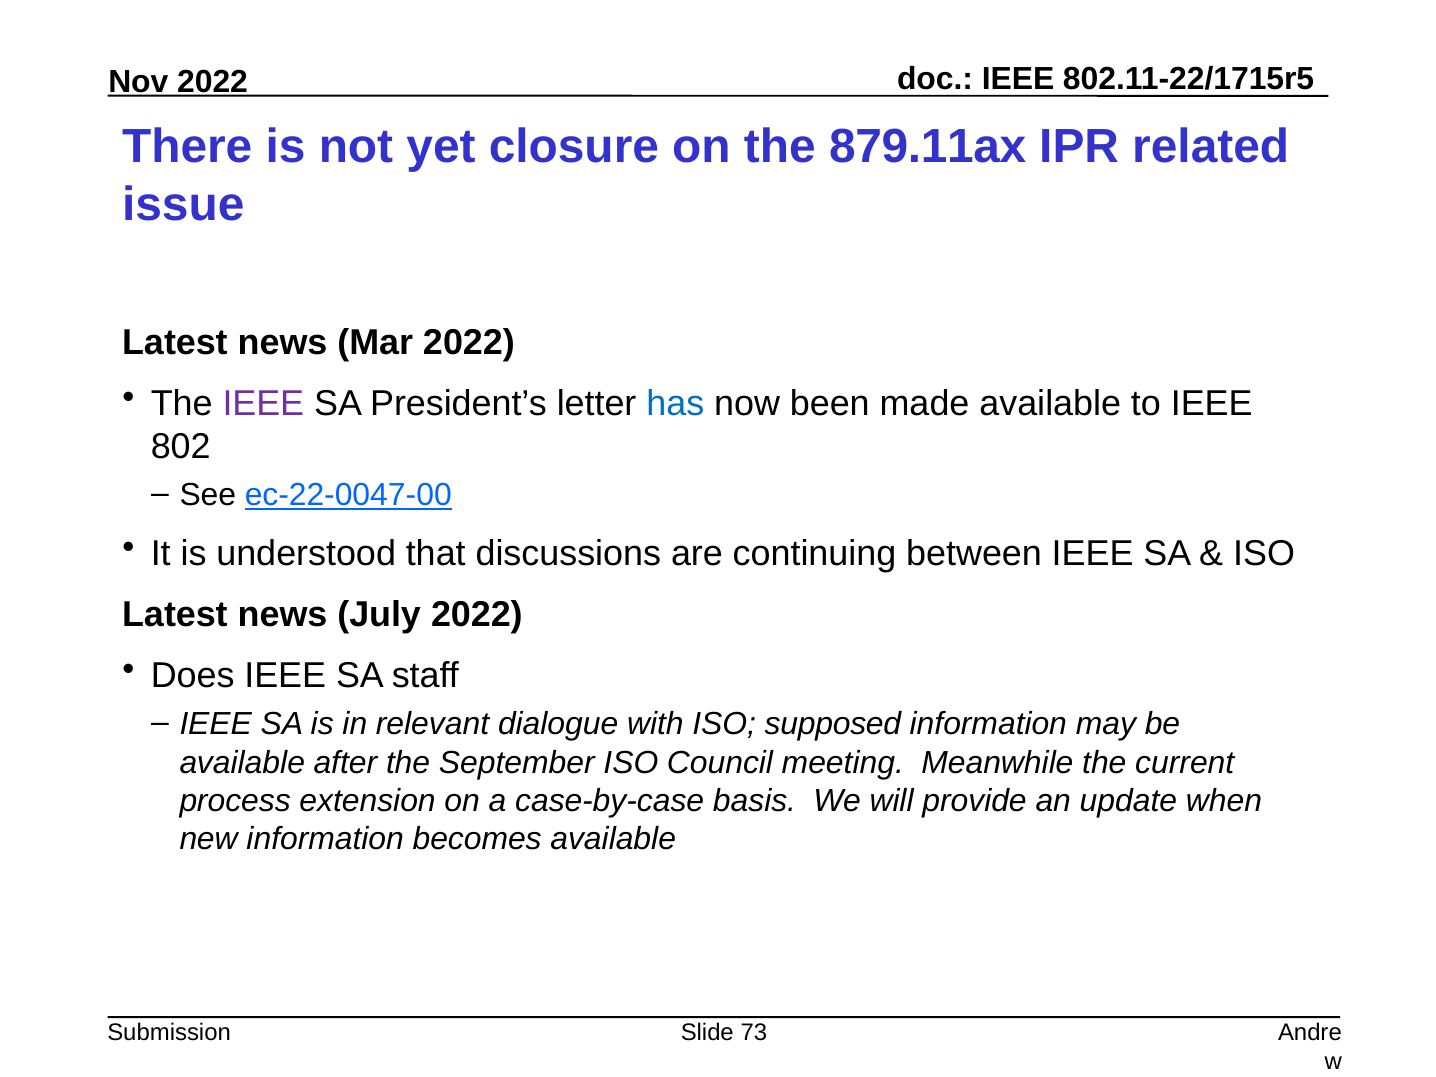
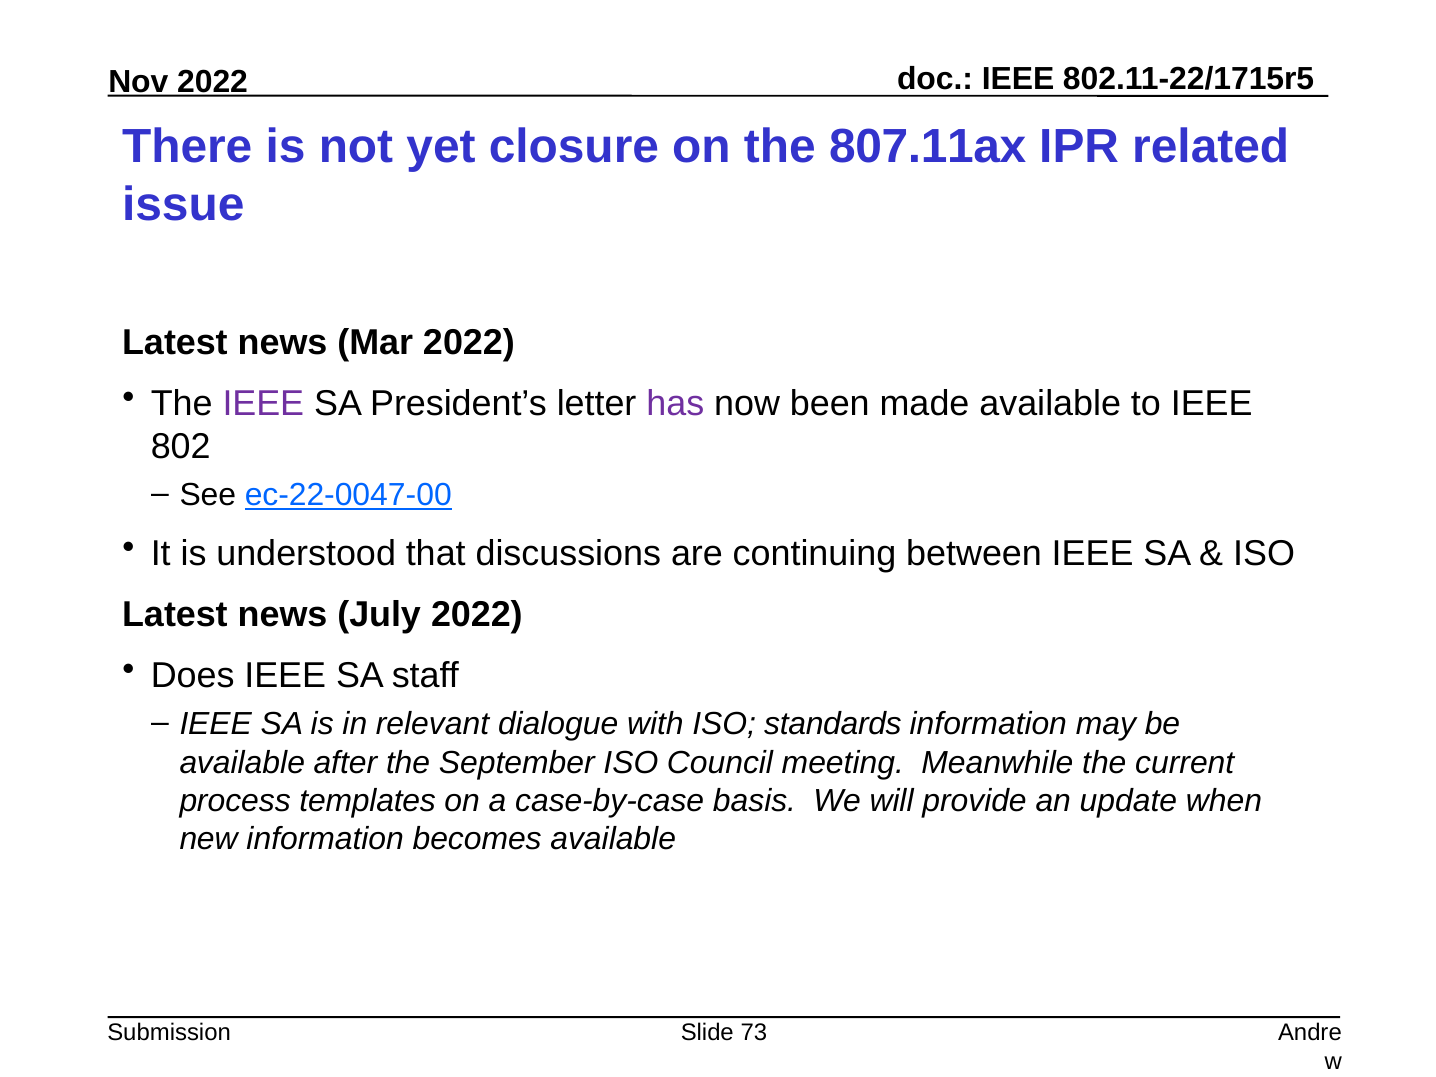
879.11ax: 879.11ax -> 807.11ax (928, 147)
has colour: blue -> purple (675, 403)
supposed: supposed -> standards (833, 724)
extension: extension -> templates (368, 801)
